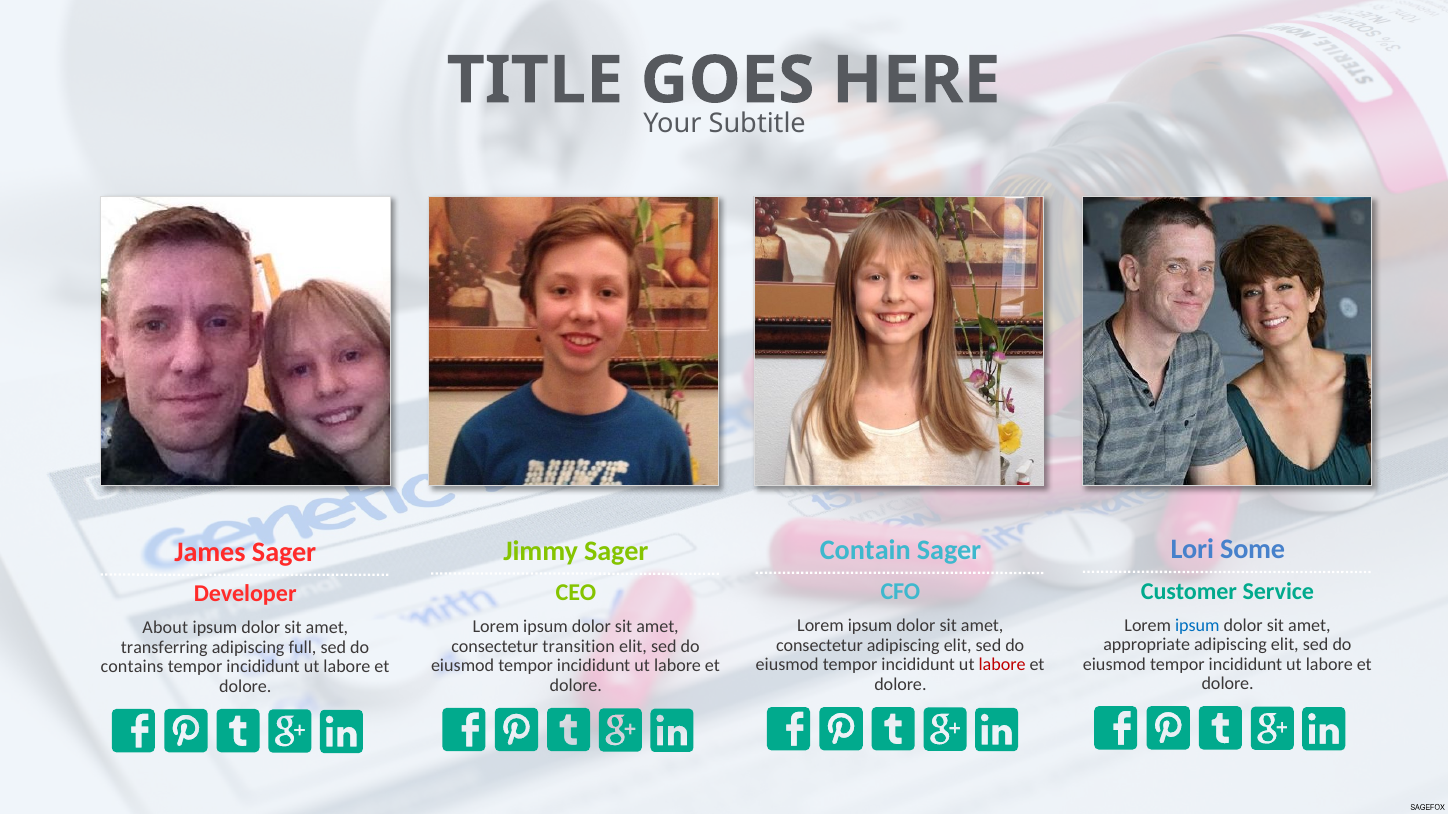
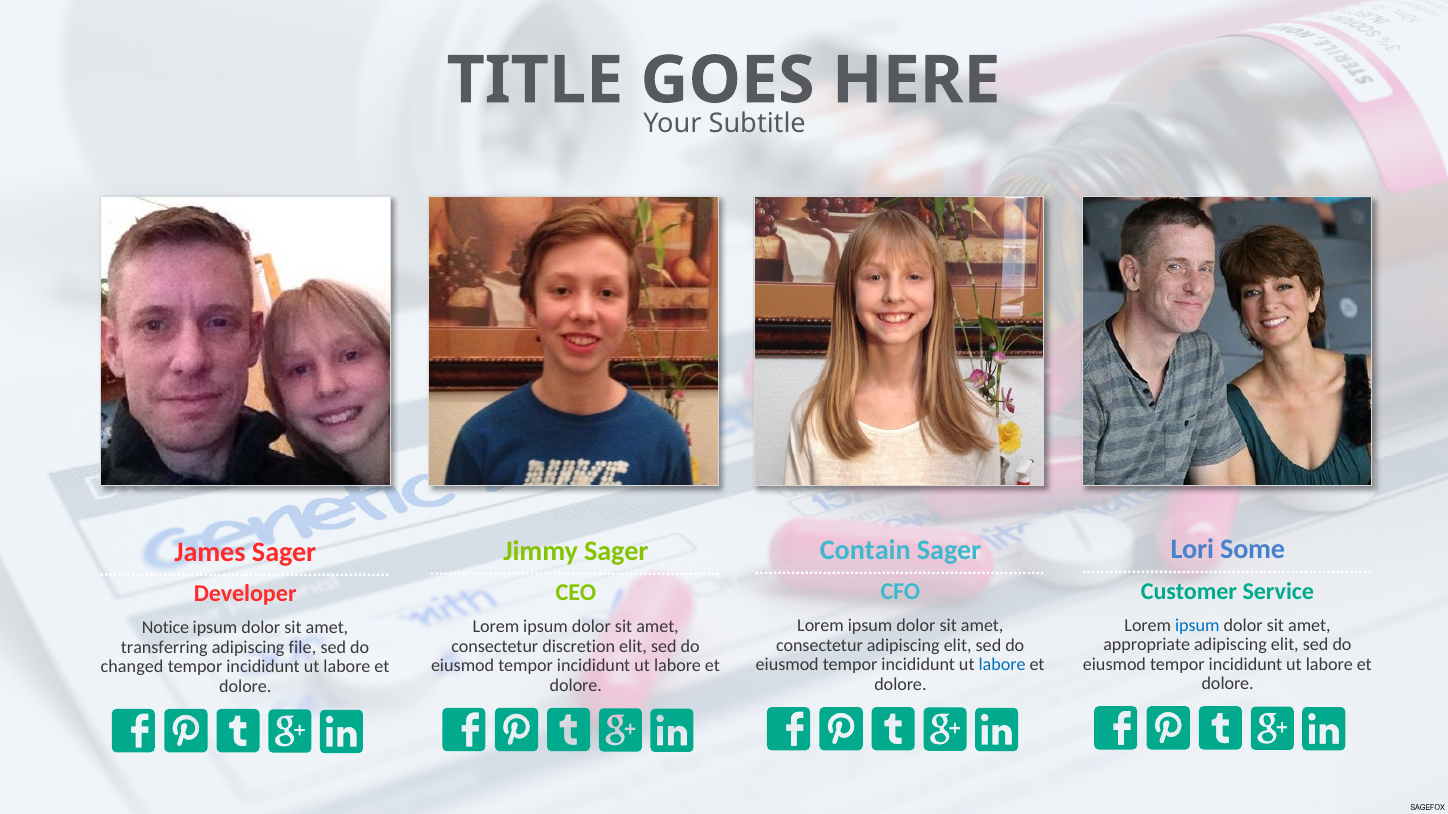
About: About -> Notice (165, 628)
transition: transition -> discretion (579, 647)
full: full -> file (302, 648)
labore colour: red -> blue (1002, 665)
contains: contains -> changed (132, 667)
